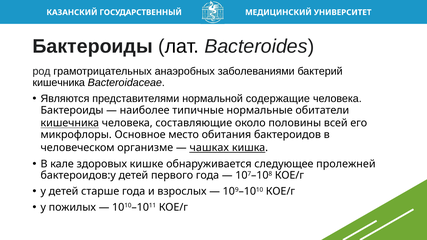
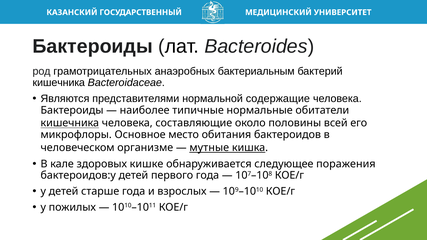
заболеваниями: заболеваниями -> бактериальным (256, 71)
чашках: чашках -> мутные (209, 148)
пролежней: пролежней -> поражения (346, 164)
